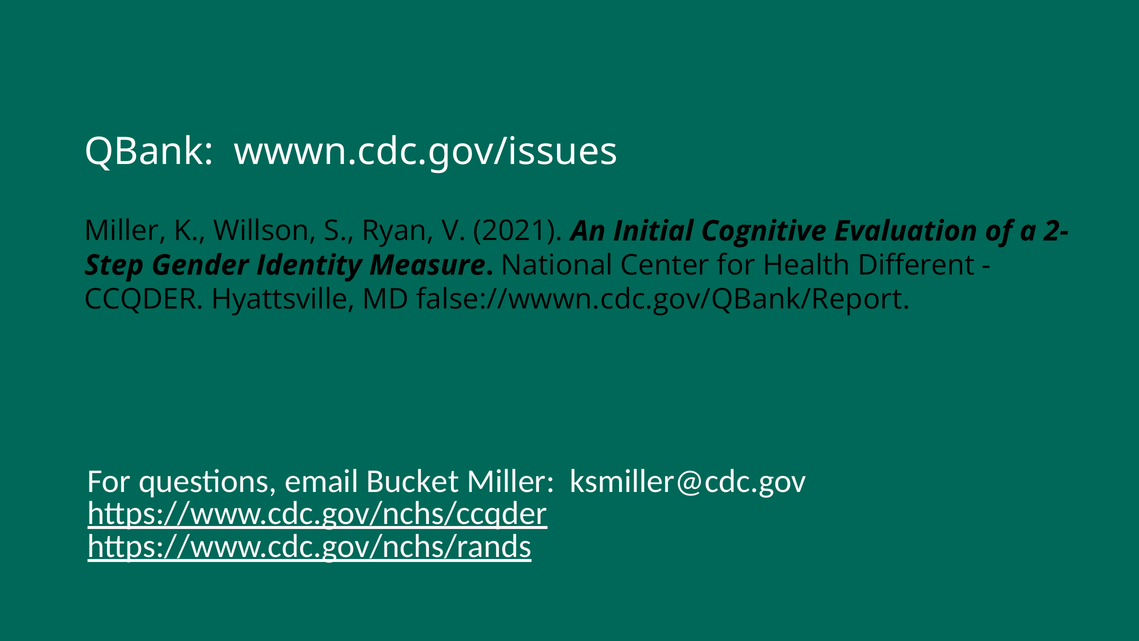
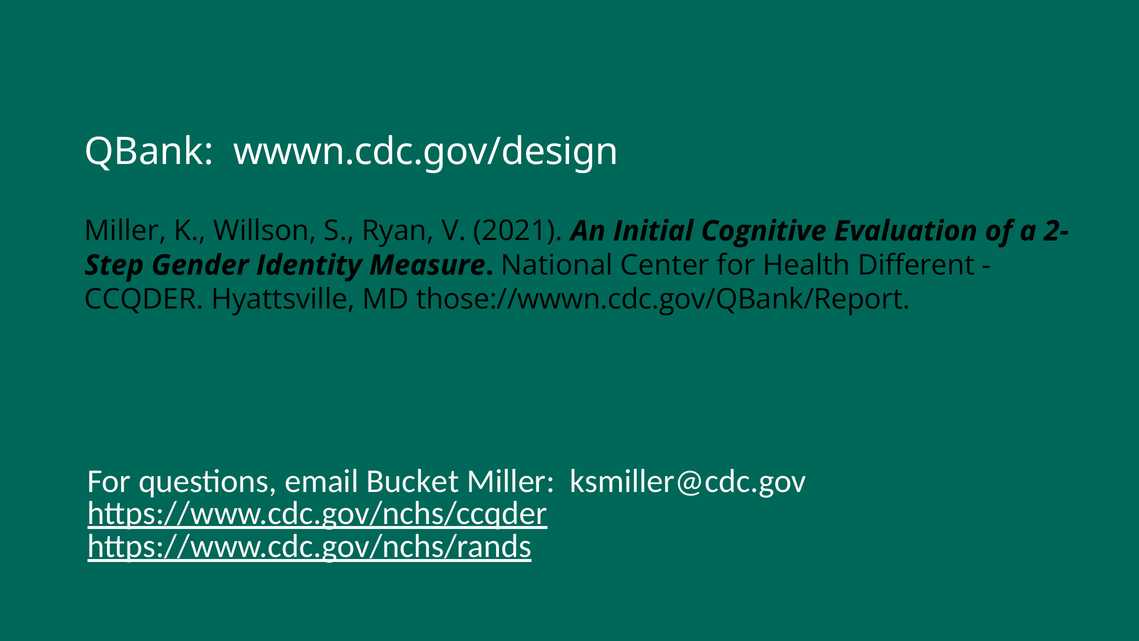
wwwn.cdc.gov/issues: wwwn.cdc.gov/issues -> wwwn.cdc.gov/design (426, 151)
false://wwwn.cdc.gov/QBank/Report: false://wwwn.cdc.gov/QBank/Report -> those://wwwn.cdc.gov/QBank/Report (663, 299)
